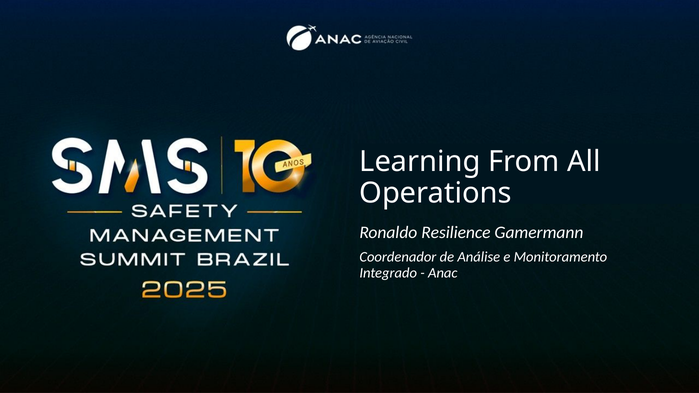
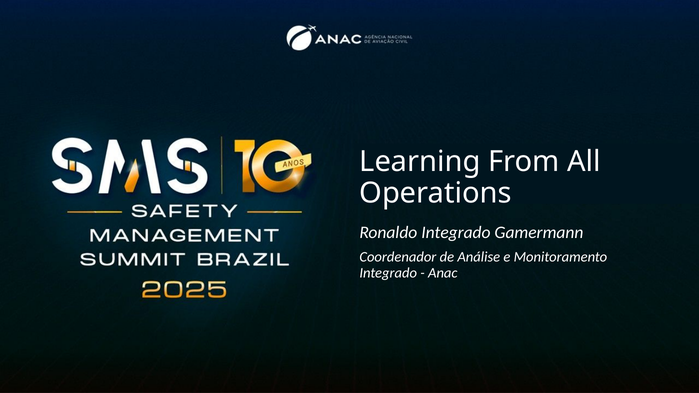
Ronaldo Resilience: Resilience -> Integrado (456, 233)
